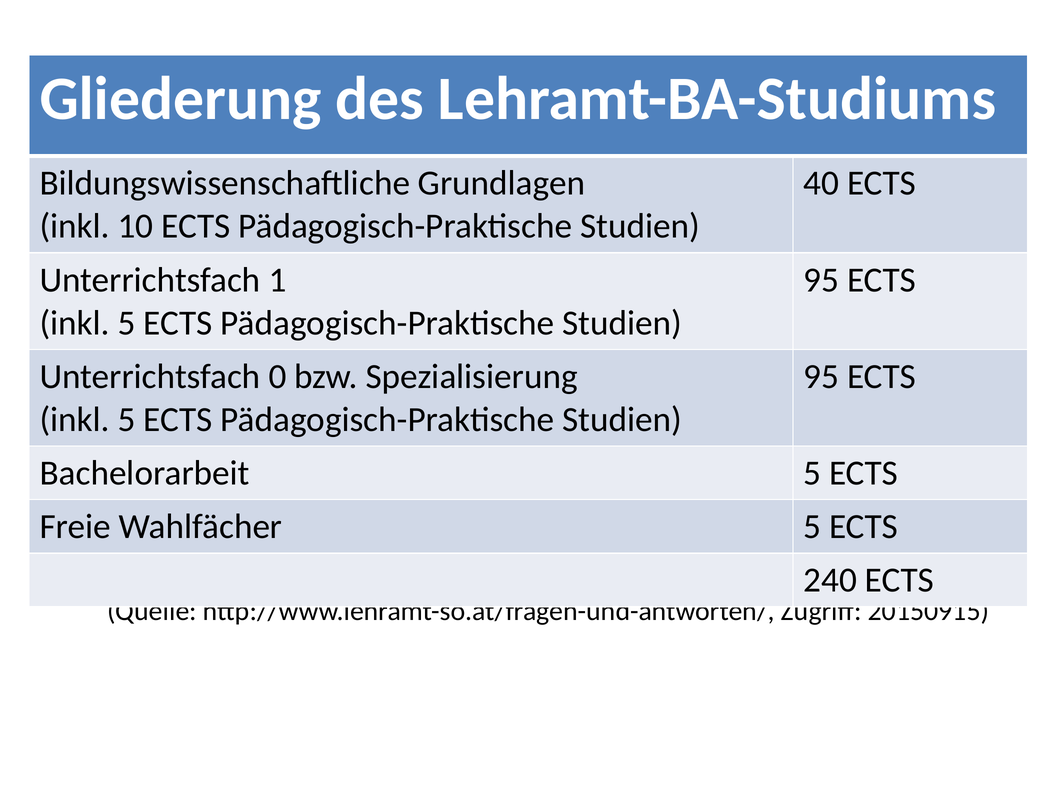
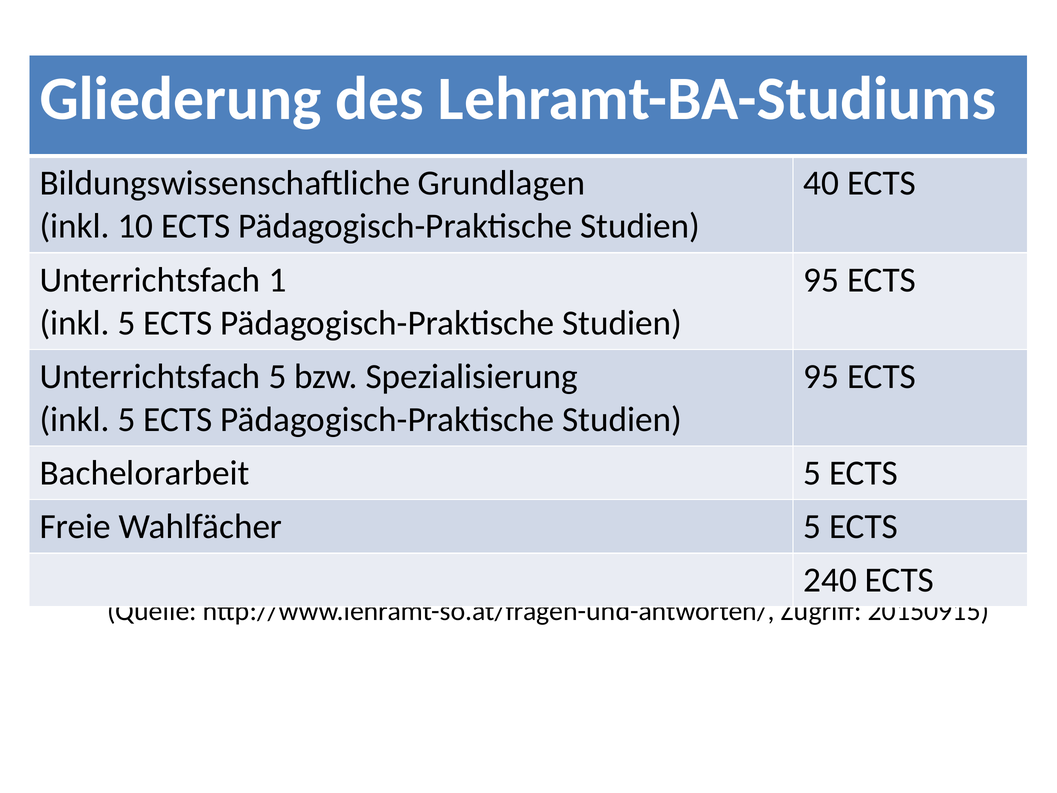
Unterrichtsfach 0: 0 -> 5 (277, 376)
